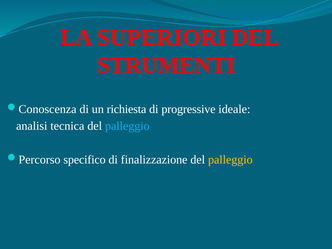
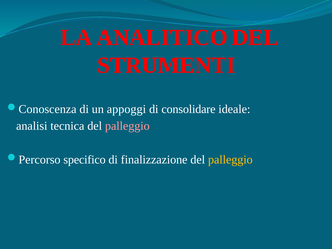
SUPERIORI: SUPERIORI -> ANALITICO (162, 38)
richiesta: richiesta -> appoggi (126, 109)
progressive: progressive -> consolidare (189, 109)
palleggio colour: light blue -> pink (127, 126)
